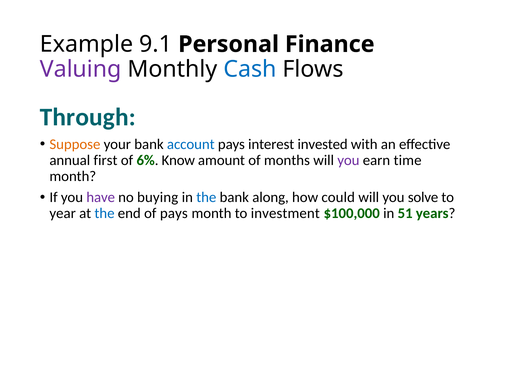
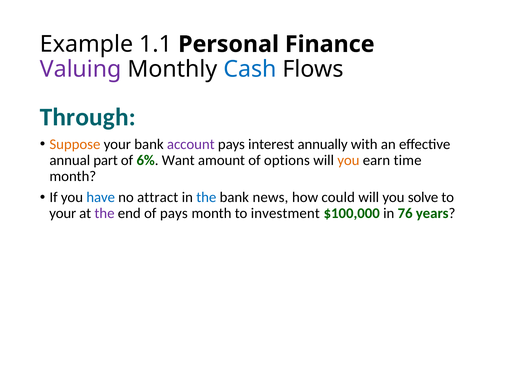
9.1: 9.1 -> 1.1 (156, 44)
account colour: blue -> purple (191, 144)
invested: invested -> annually (323, 144)
first: first -> part (106, 160)
Know: Know -> Want (178, 160)
months: months -> options (287, 160)
you colour: purple -> orange (348, 160)
have colour: purple -> blue (101, 198)
buying: buying -> attract (158, 198)
along: along -> news (270, 198)
year: year -> your (63, 213)
the colour: blue -> purple (104, 213)
51: 51 -> 76 (405, 213)
